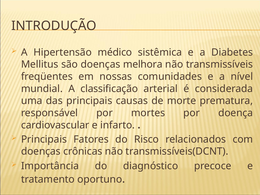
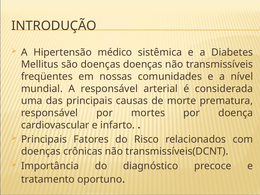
doenças melhora: melhora -> doenças (143, 64)
A classificação: classificação -> responsável (109, 89)
